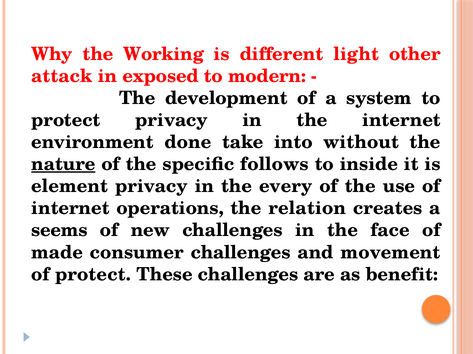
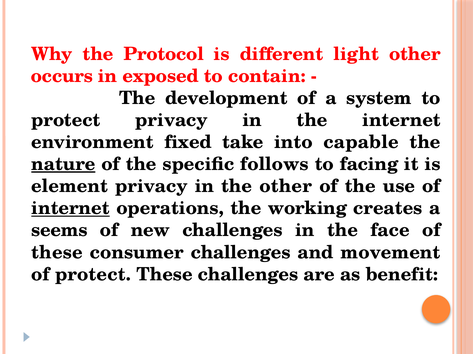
Working: Working -> Protocol (164, 54)
attack: attack -> occurs (62, 76)
modern: modern -> contain (267, 76)
done: done -> fixed (188, 142)
without: without -> capable (361, 142)
inside: inside -> facing (369, 164)
the every: every -> other (286, 187)
internet underline: none -> present (70, 209)
relation: relation -> working (307, 209)
made: made -> these (57, 253)
